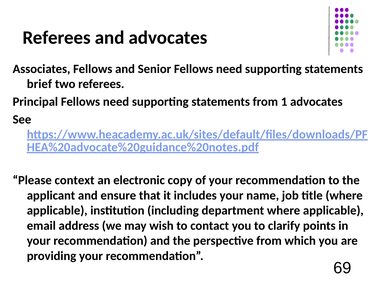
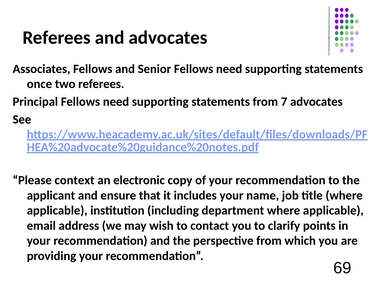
brief: brief -> once (39, 84)
1: 1 -> 7 (284, 102)
